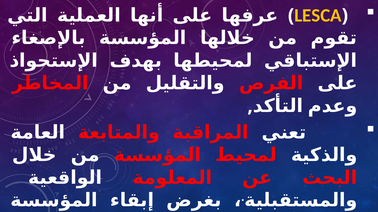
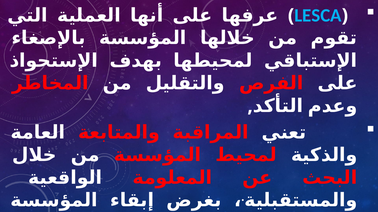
LESCA colour: yellow -> light blue (318, 15)
